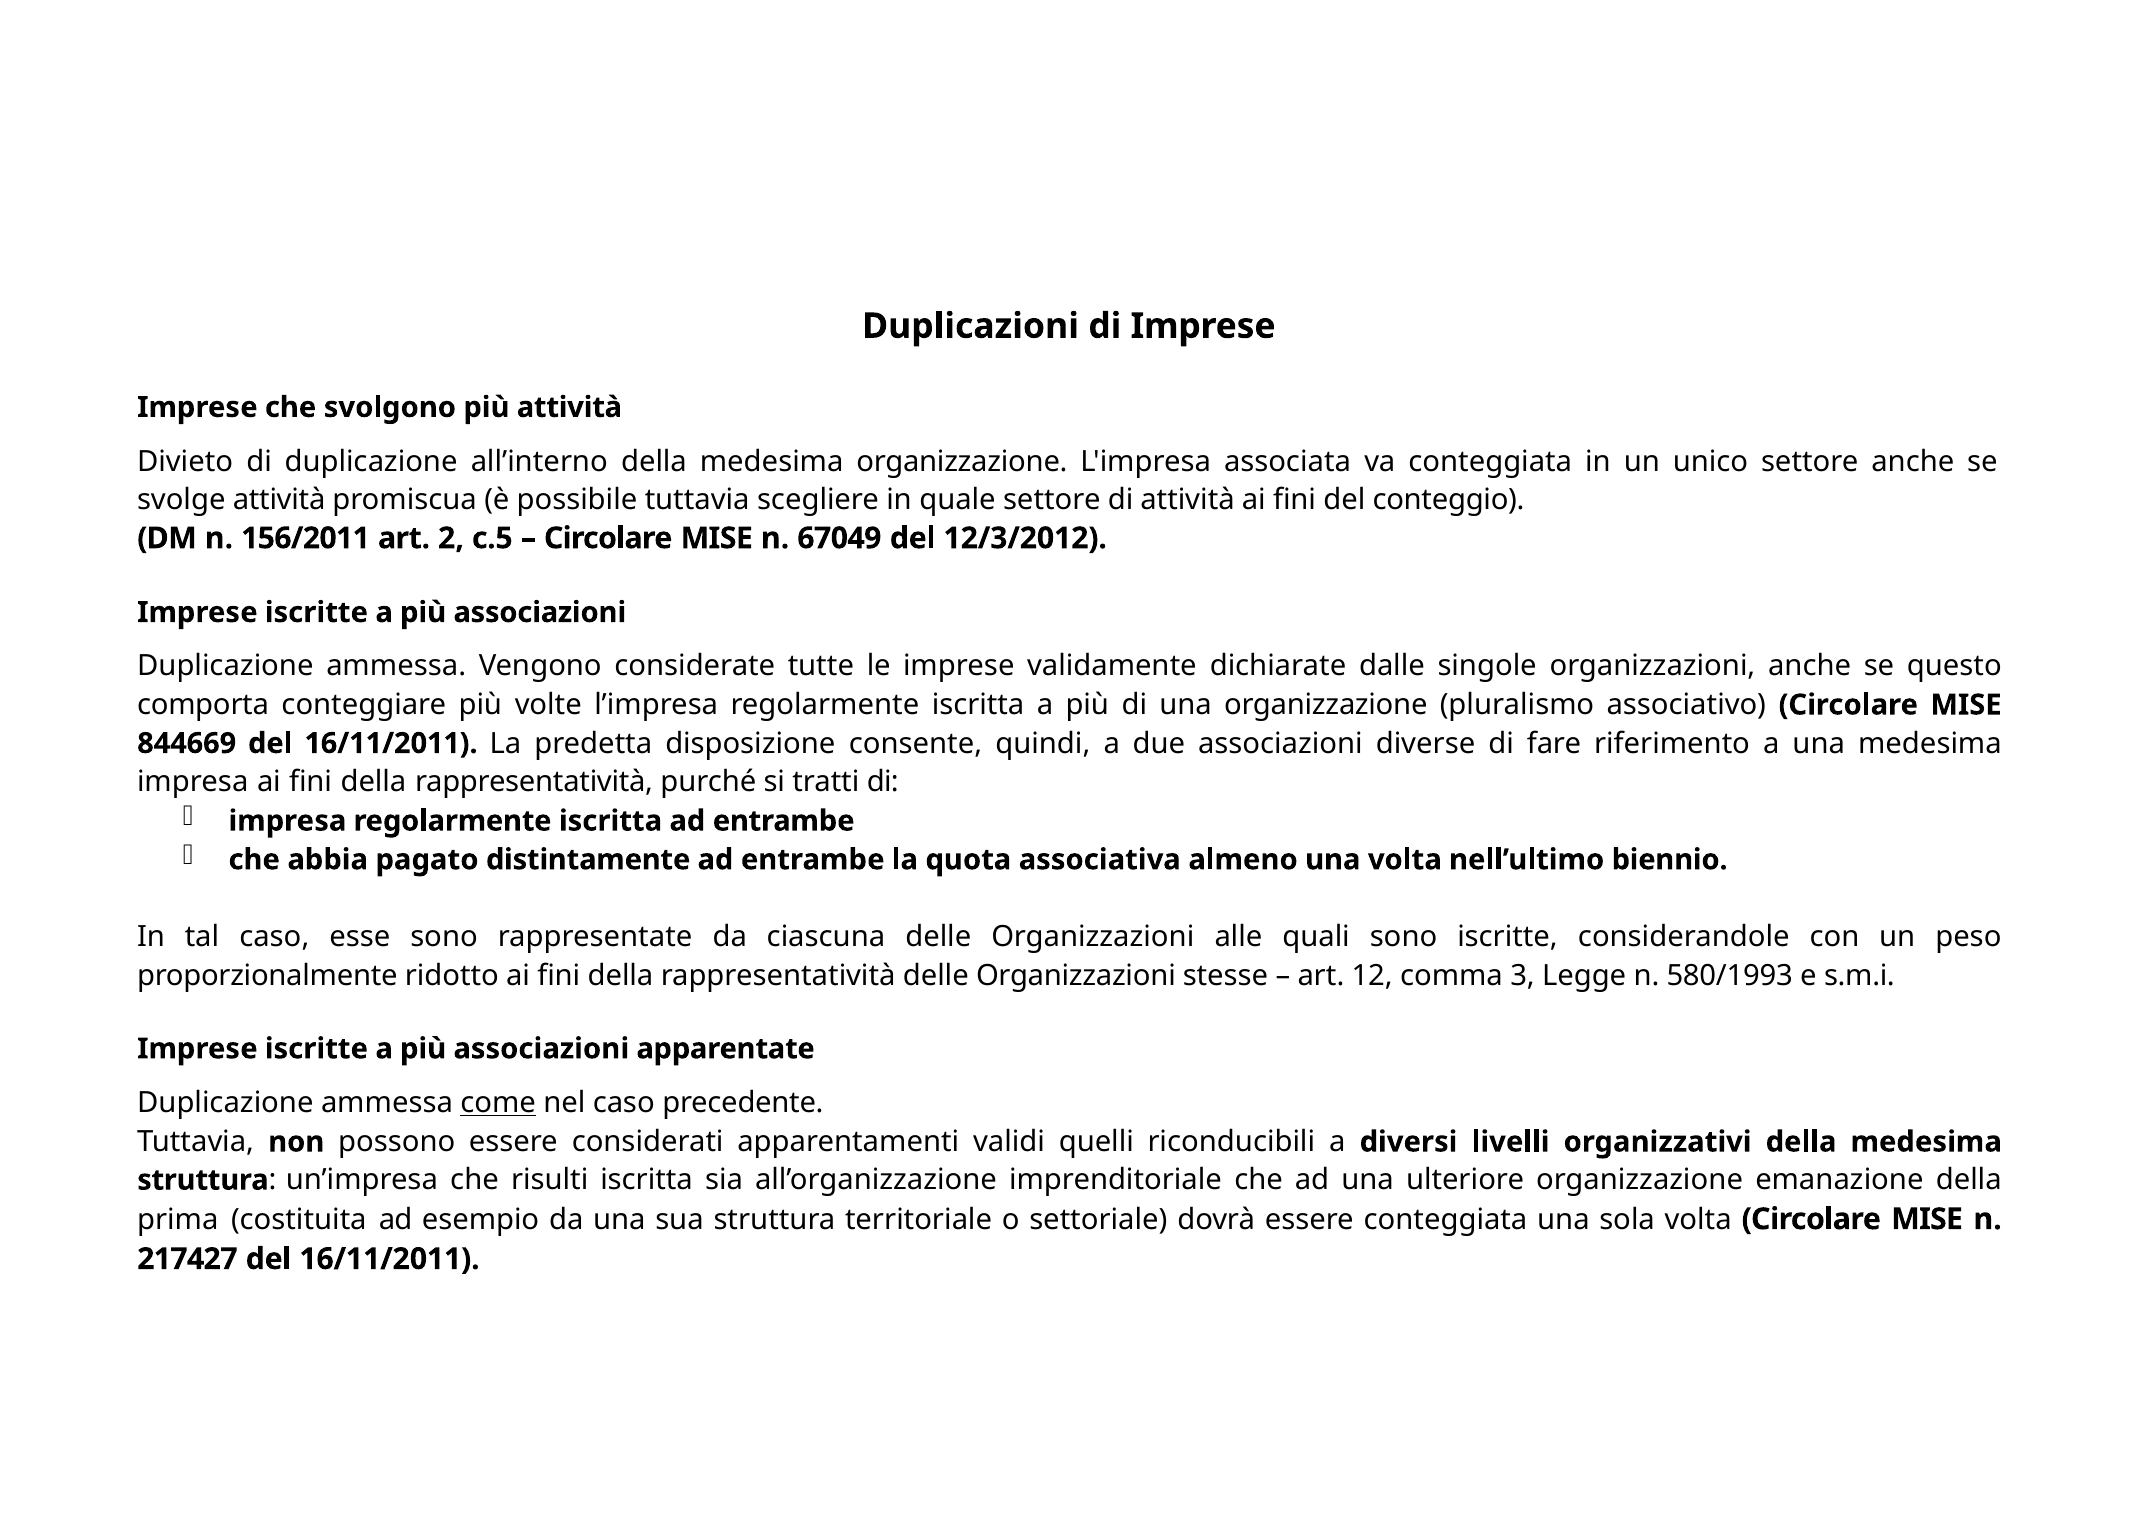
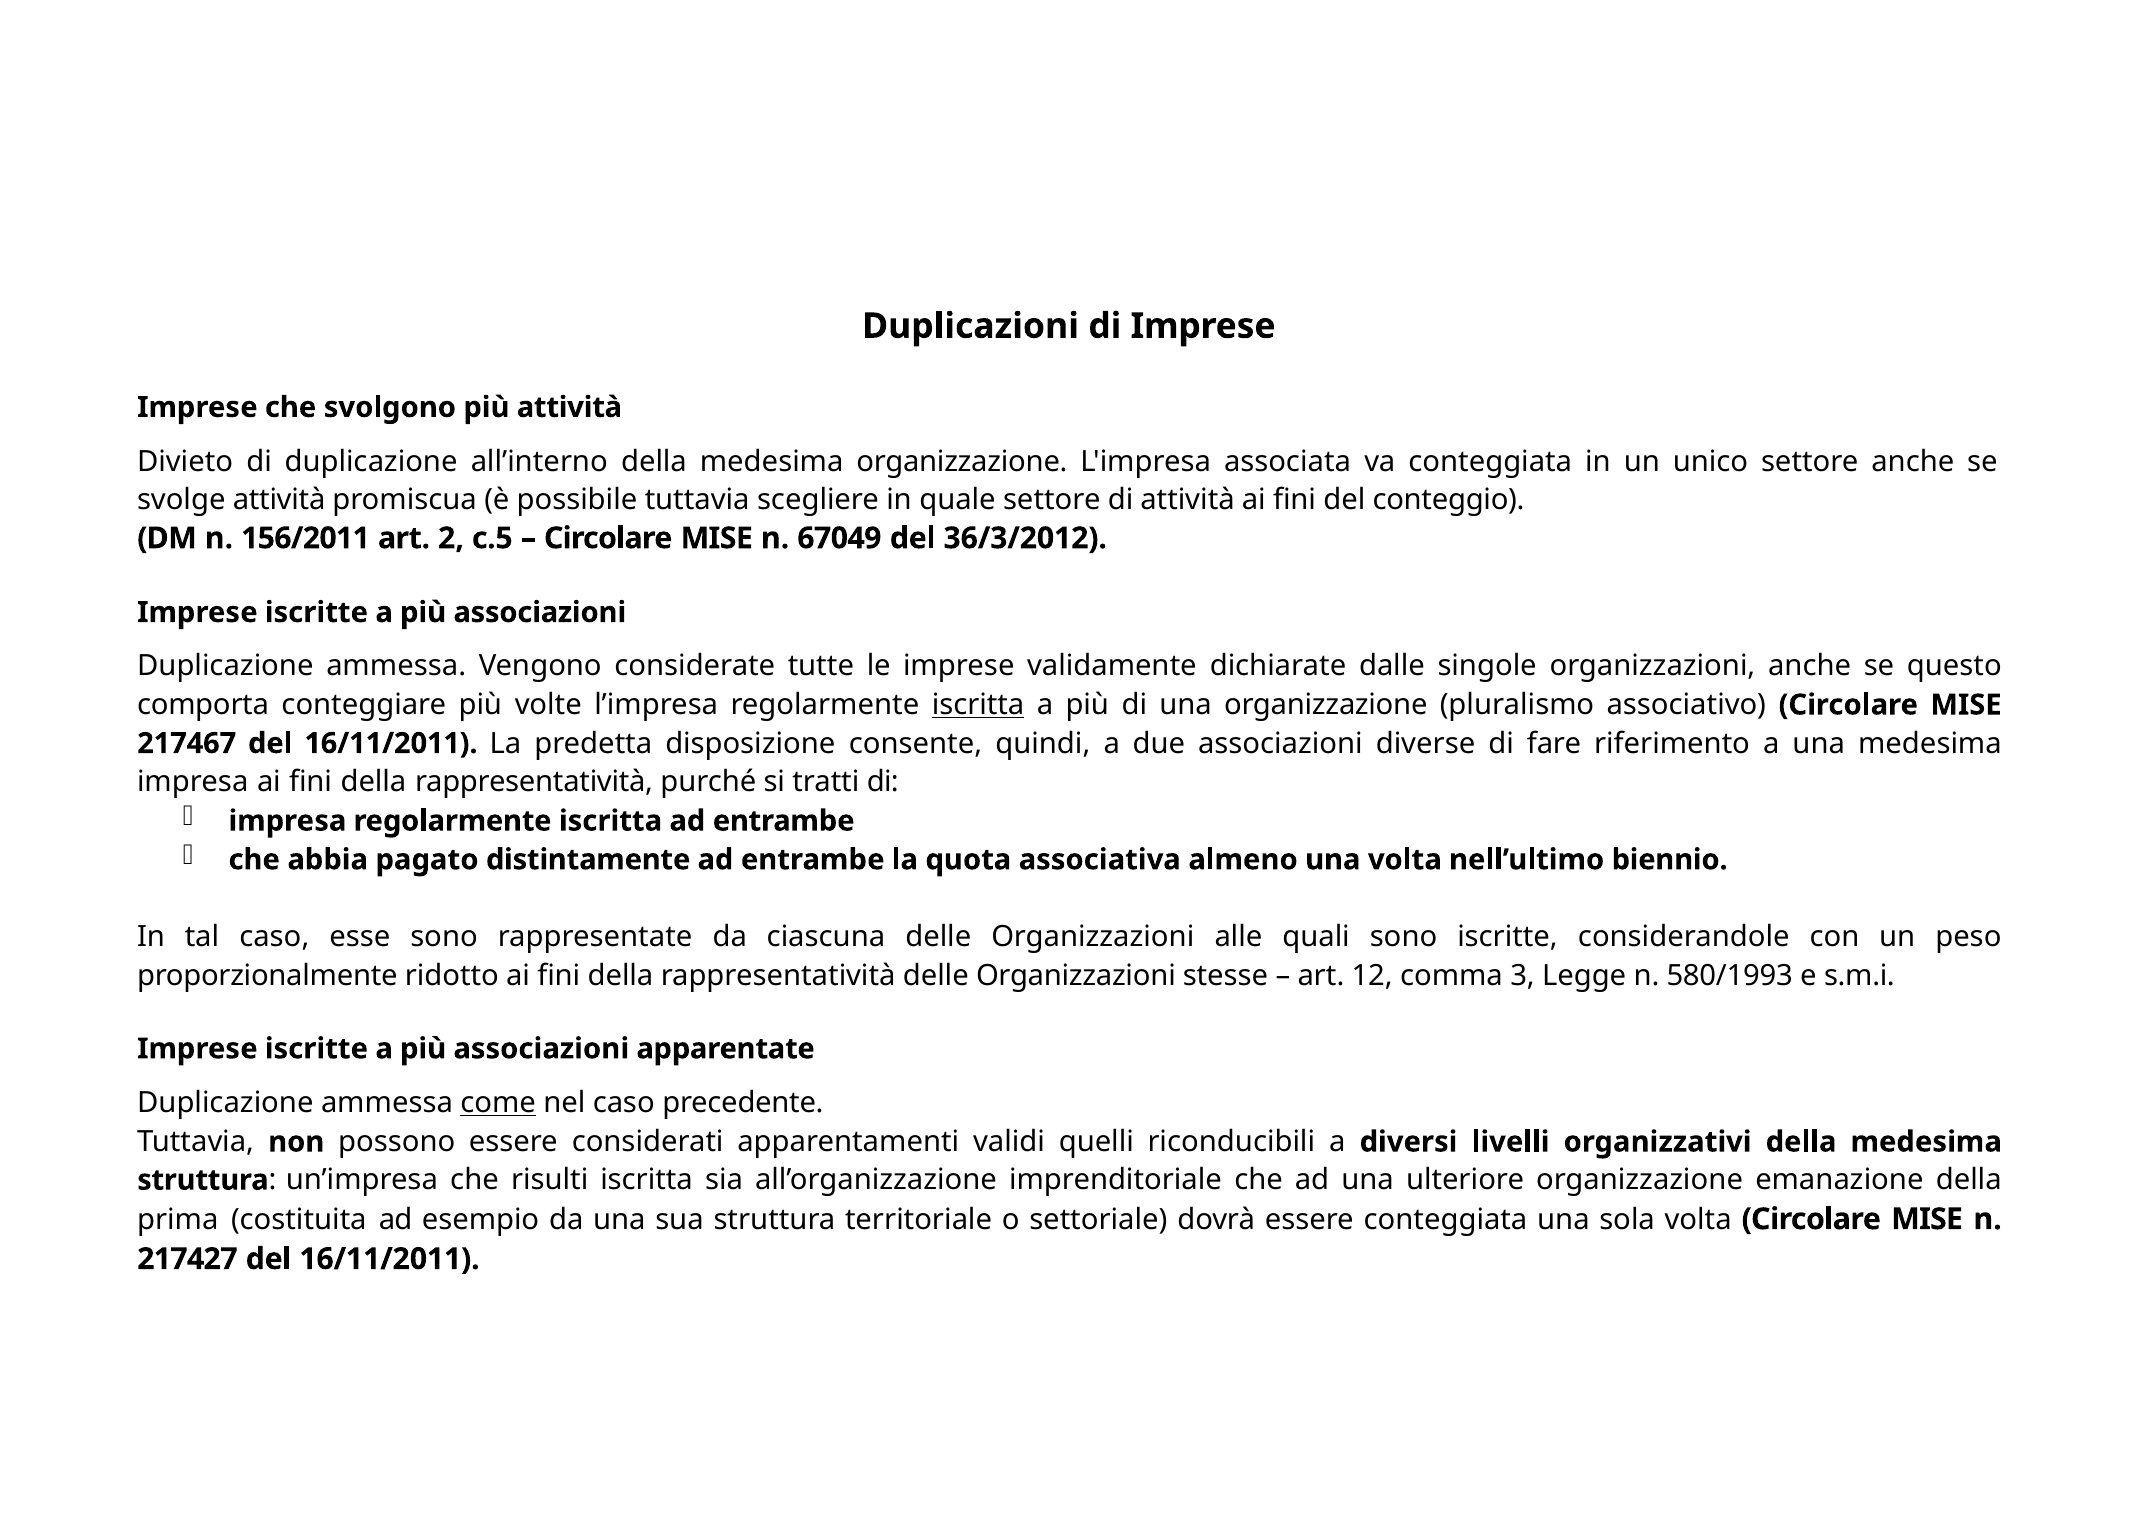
12/3/2012: 12/3/2012 -> 36/3/2012 (1025, 538)
iscritta underline: none -> present (978, 705)
844669: 844669 -> 217467 (187, 743)
